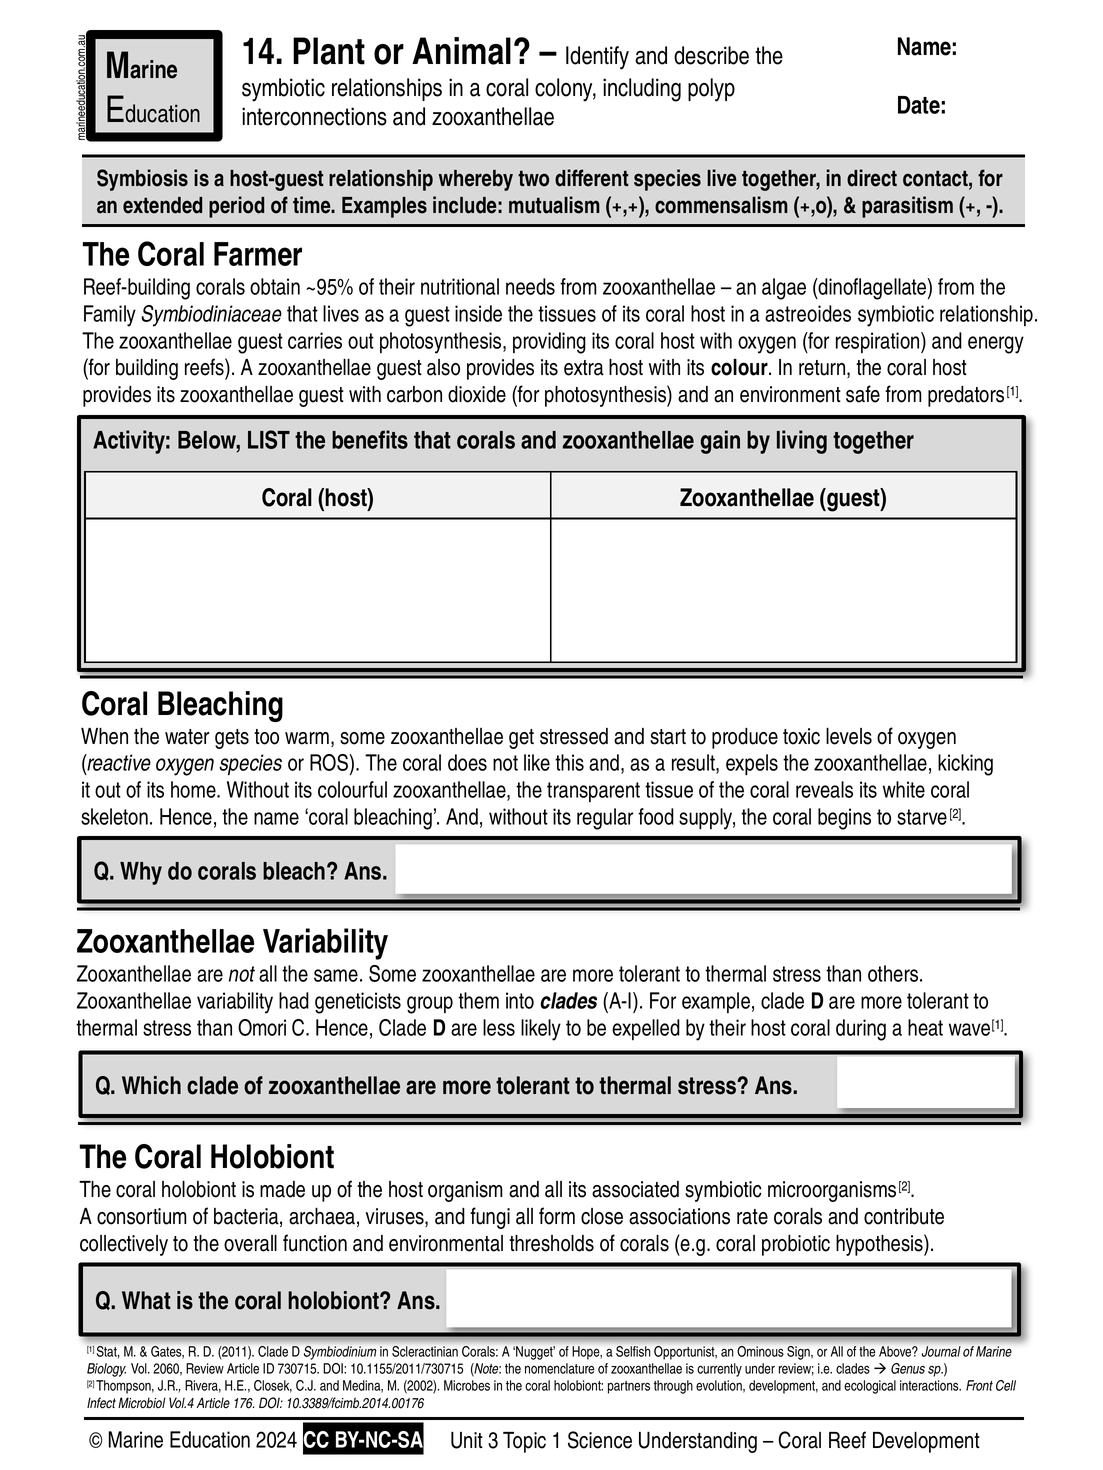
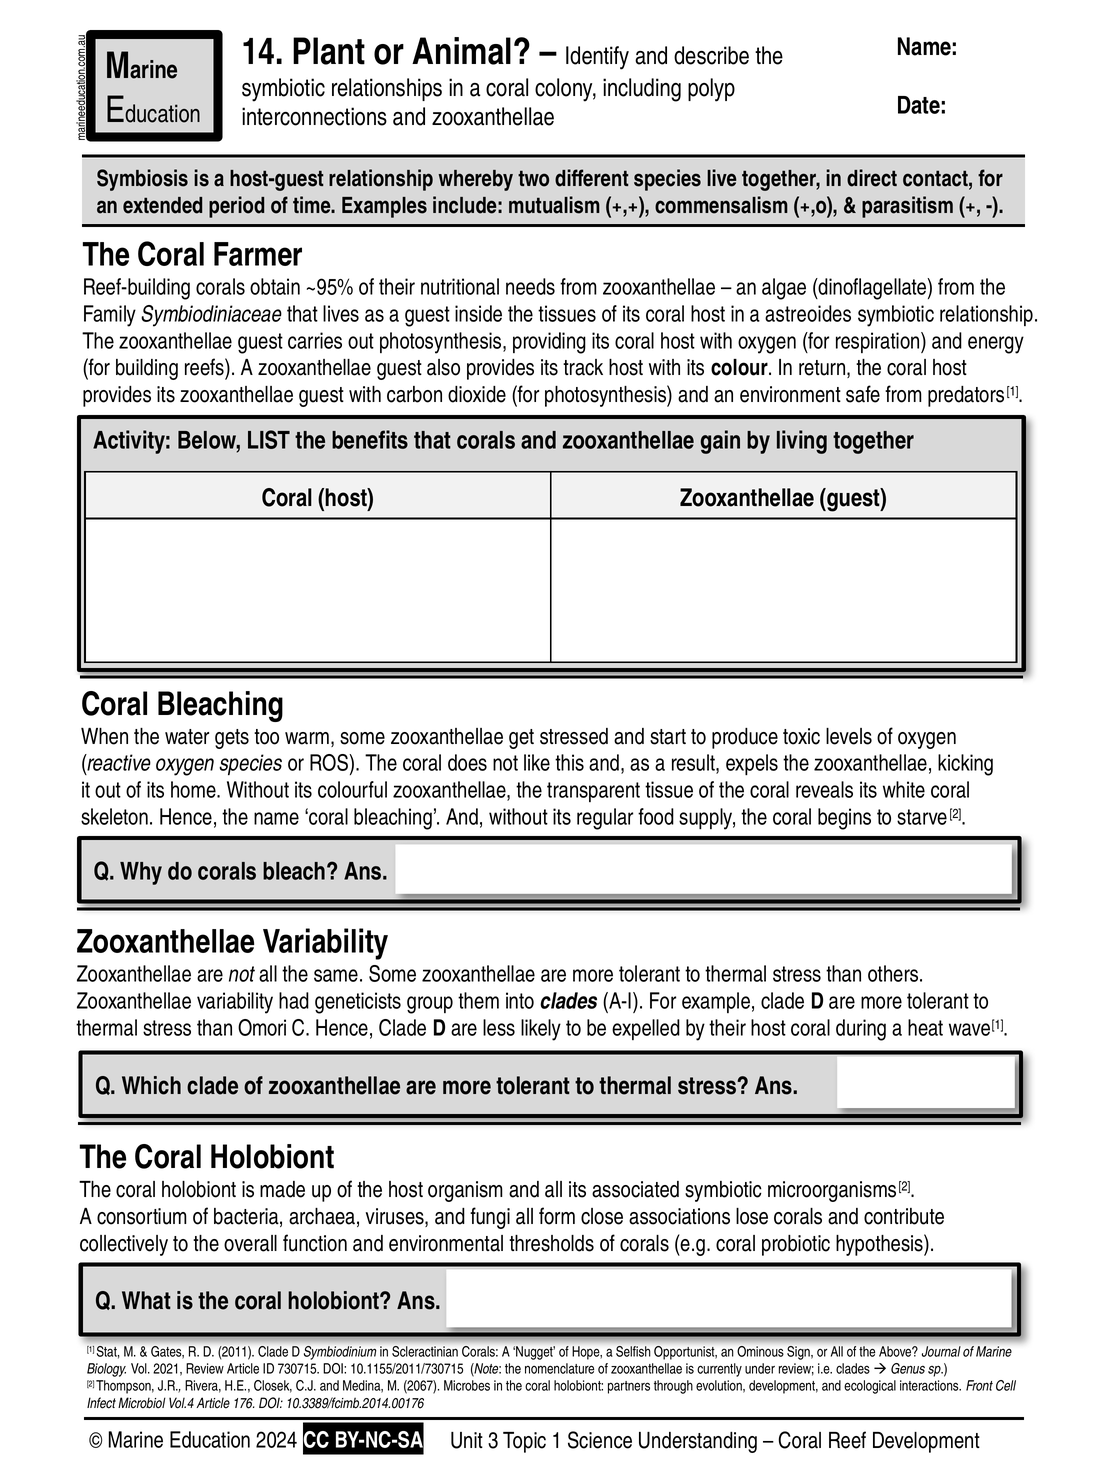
extra: extra -> track (584, 368)
rate: rate -> lose (752, 1217)
2060: 2060 -> 2021 (168, 1370)
2002: 2002 -> 2067 (422, 1387)
